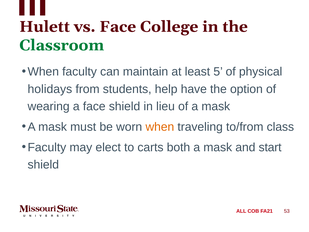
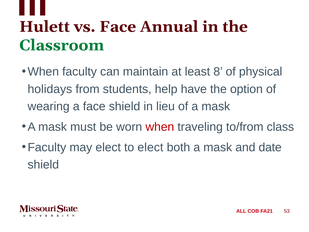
College: College -> Annual (169, 27)
5: 5 -> 8 (218, 72)
when colour: orange -> red (160, 127)
to carts: carts -> elect (150, 147)
start: start -> date (270, 147)
